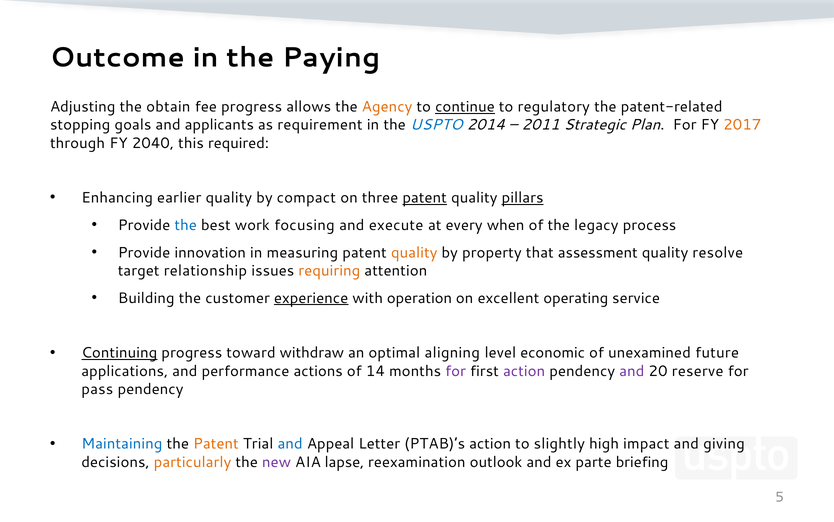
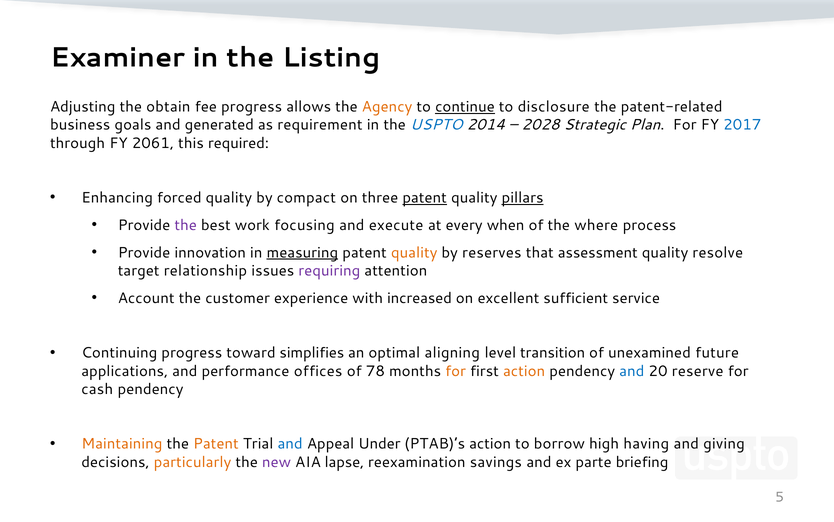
Outcome: Outcome -> Examiner (118, 57)
Paying: Paying -> Listing (331, 57)
regulatory: regulatory -> disclosure (554, 107)
stopping: stopping -> business (80, 125)
applicants: applicants -> generated (219, 125)
2011: 2011 -> 2028 (541, 125)
2017 colour: orange -> blue (742, 125)
2040: 2040 -> 2061 (153, 143)
earlier: earlier -> forced (179, 198)
the colour: blue -> purple (186, 225)
legacy: legacy -> where (596, 225)
measuring underline: none -> present (302, 252)
property: property -> reserves (492, 252)
requiring colour: orange -> purple (329, 270)
Building: Building -> Account (146, 298)
experience underline: present -> none (311, 298)
operation: operation -> increased (419, 298)
operating: operating -> sufficient (576, 298)
Continuing underline: present -> none (119, 352)
withdraw: withdraw -> simplifies (312, 352)
economic: economic -> transition (553, 352)
actions: actions -> offices (318, 371)
14: 14 -> 78 (375, 371)
for colour: purple -> orange (456, 371)
action colour: purple -> orange (524, 371)
and colour: purple -> blue (632, 371)
pass: pass -> cash (97, 389)
Maintaining colour: blue -> orange (122, 443)
Letter: Letter -> Under (379, 443)
slightly: slightly -> borrow (559, 443)
impact: impact -> having (646, 443)
outlook: outlook -> savings (496, 461)
